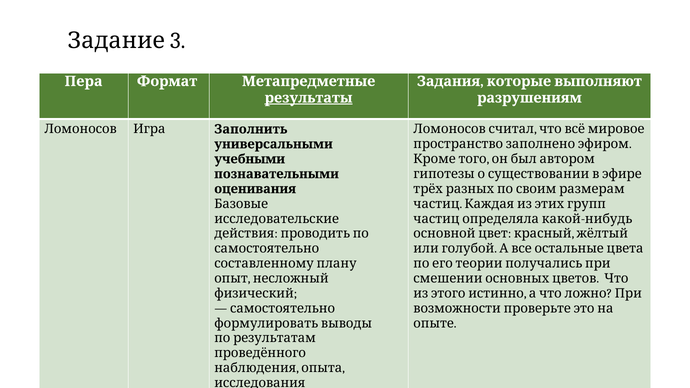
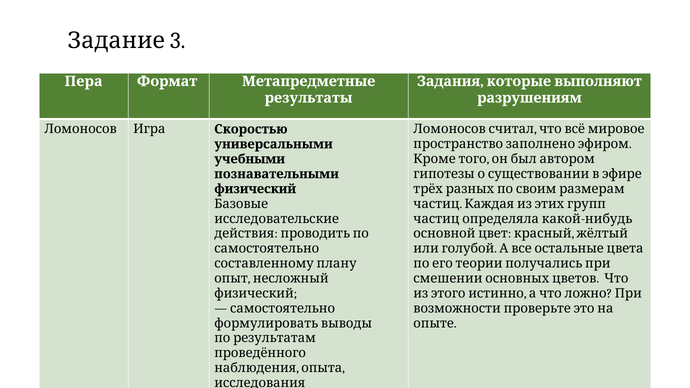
результаты underline: present -> none (309, 98)
Заполнить: Заполнить -> Скоростью (251, 129)
оценивания: оценивания -> физический (255, 189)
